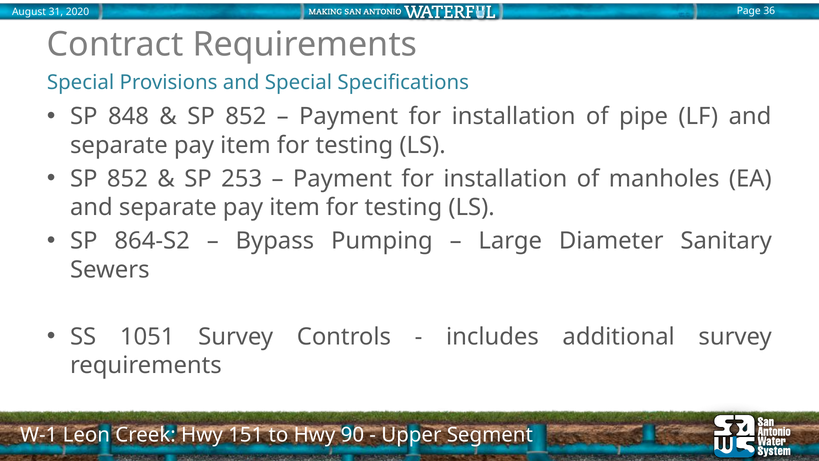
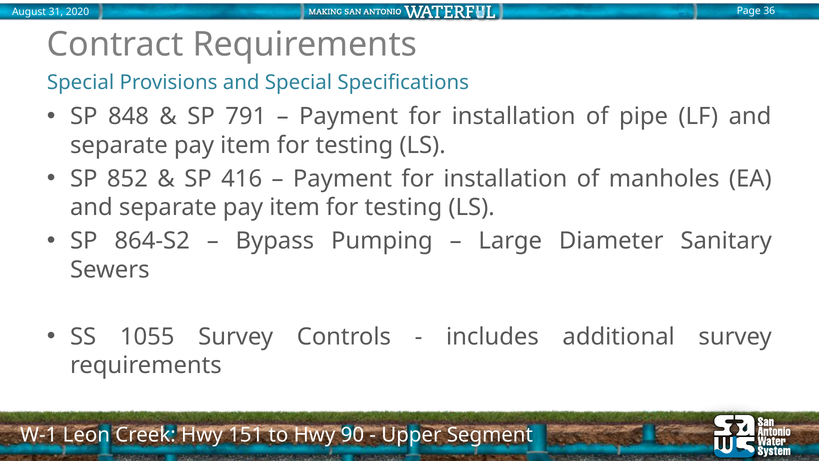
852: 852 -> 791 (246, 117)
253: 253 -> 416 (242, 179)
1051: 1051 -> 1055 (147, 336)
